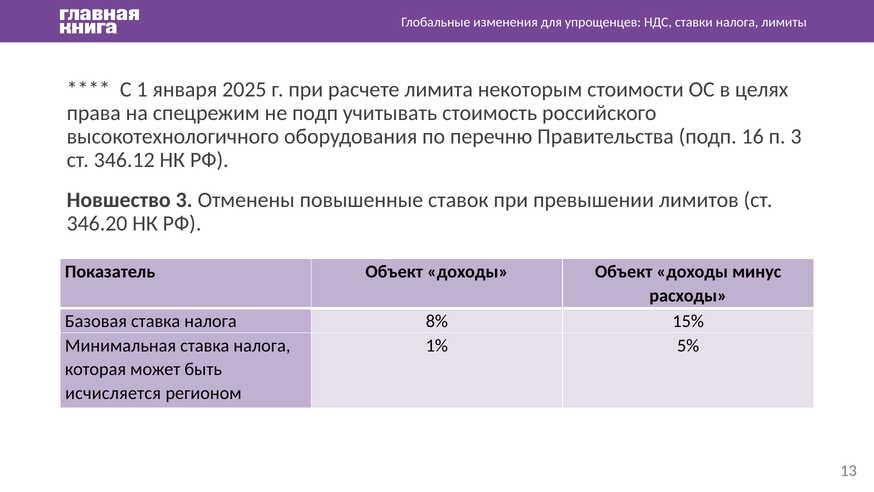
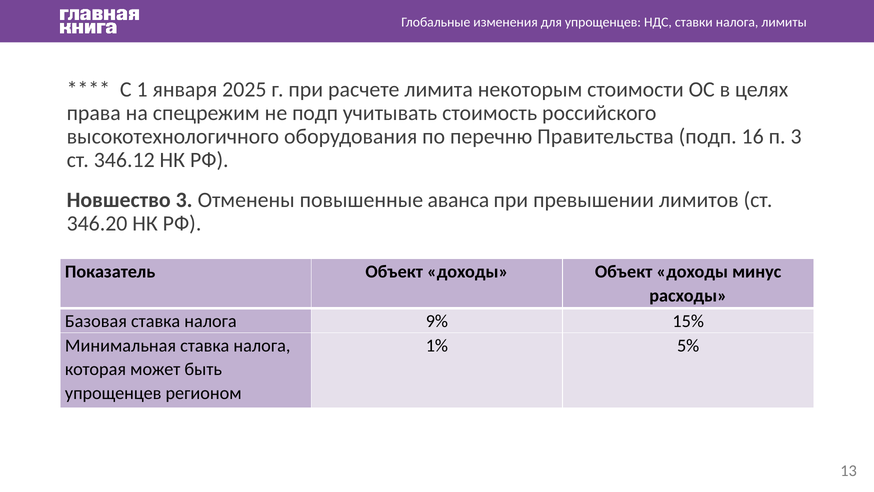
ставок: ставок -> аванса (458, 200)
8%: 8% -> 9% (437, 321)
исчисляется: исчисляется -> упрощенцев (113, 393)
